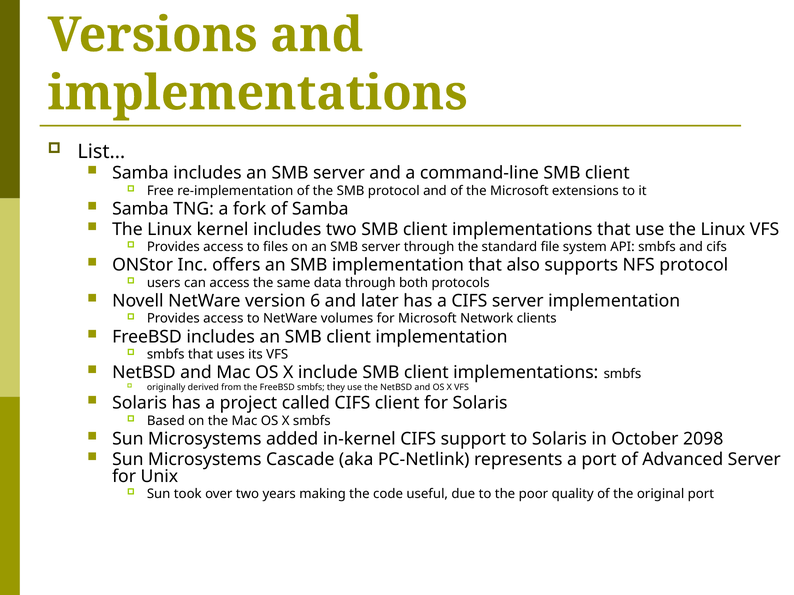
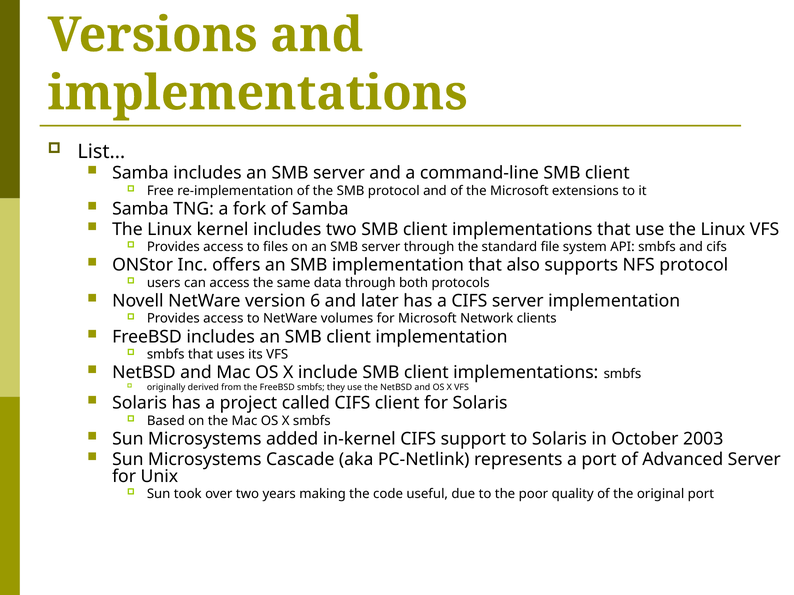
2098: 2098 -> 2003 (703, 439)
